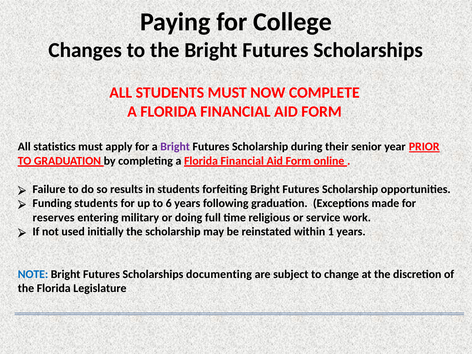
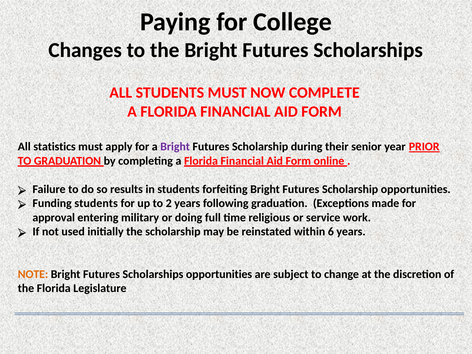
6: 6 -> 2 (169, 203)
reserves: reserves -> approval (54, 218)
1: 1 -> 6 (331, 232)
NOTE colour: blue -> orange (33, 274)
Scholarships documenting: documenting -> opportunities (219, 274)
